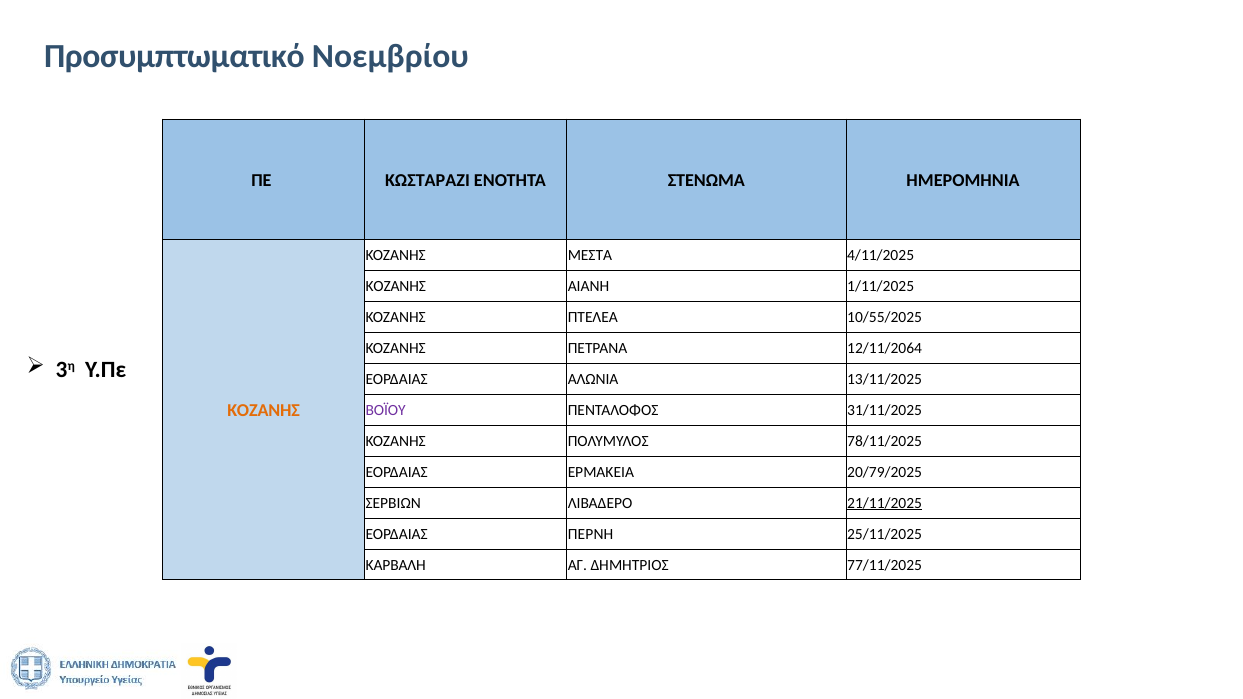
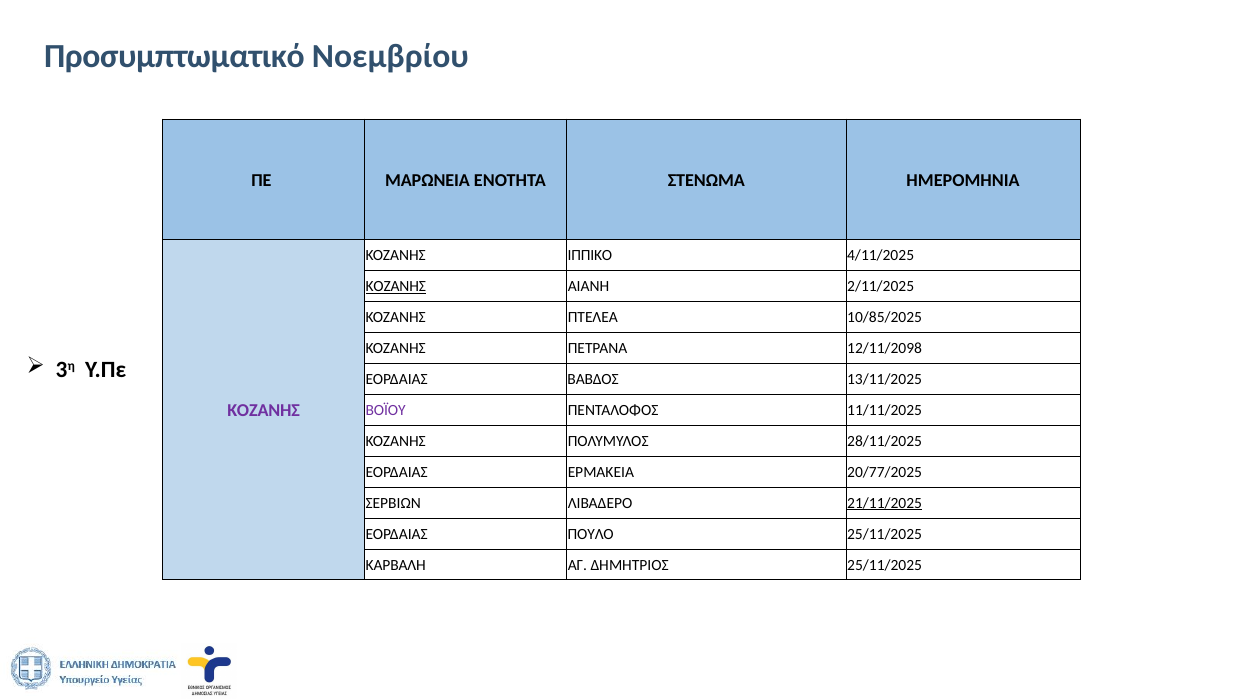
ΚΩΣΤΑΡΑΖΙ: ΚΩΣΤΑΡΑΖΙ -> ΜΑΡΩΝΕΙΑ (427, 180)
ΜΕΣΤΑ: ΜΕΣΤΑ -> ΙΠΠΙΚΟ (590, 256)
ΚΟΖΑΝΗΣ underline: none -> present (396, 287)
1/11/2025: 1/11/2025 -> 2/11/2025 (881, 287)
10/55/2025: 10/55/2025 -> 10/85/2025 (885, 318)
12/11/2064: 12/11/2064 -> 12/11/2098 (885, 349)
ΑΛΩΝΙΑ: ΑΛΩΝΙΑ -> ΒΑΒΔΟΣ (593, 380)
ΚΟΖΑΝΗΣ colour: orange -> purple (264, 411)
31/11/2025: 31/11/2025 -> 11/11/2025 (885, 411)
78/11/2025: 78/11/2025 -> 28/11/2025 (885, 441)
20/79/2025: 20/79/2025 -> 20/77/2025 (885, 472)
ΠΕΡΝΗ: ΠΕΡΝΗ -> ΠΟΥΛΟ (591, 534)
ΔΗΜΗΤΡΙΟΣ 77/11/2025: 77/11/2025 -> 25/11/2025 (885, 565)
